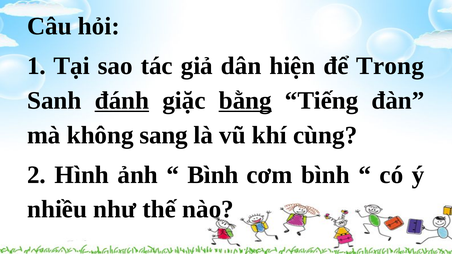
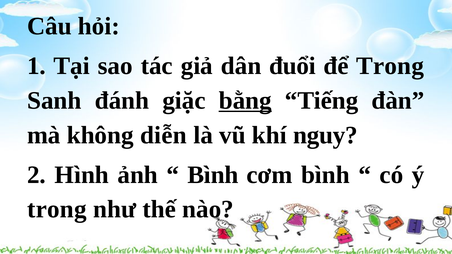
hiện: hiện -> đuổi (292, 66)
đánh underline: present -> none (122, 101)
sang: sang -> diễn (163, 135)
cùng: cùng -> nguy (325, 135)
nhiều: nhiều -> trong (57, 210)
